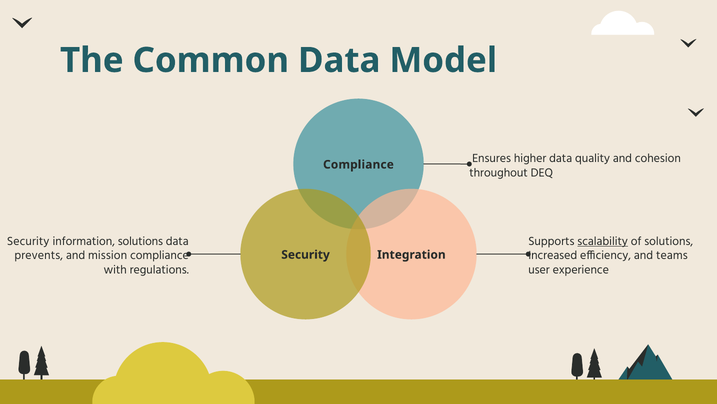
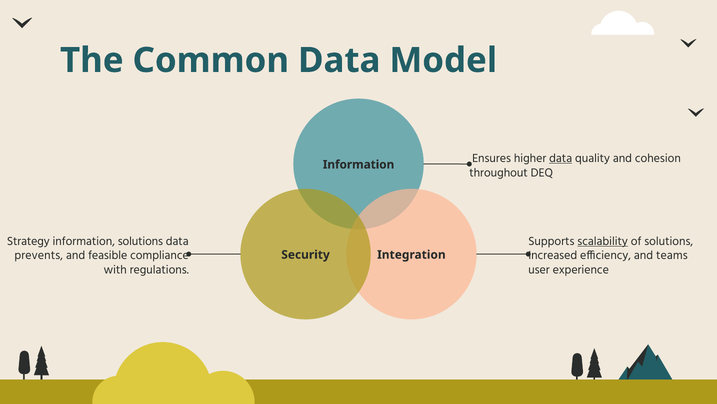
data underline: none -> present (561, 158)
Compliance: Compliance -> Information (359, 164)
Security: Security -> Strategy (28, 241)
mission: mission -> feasible (108, 255)
